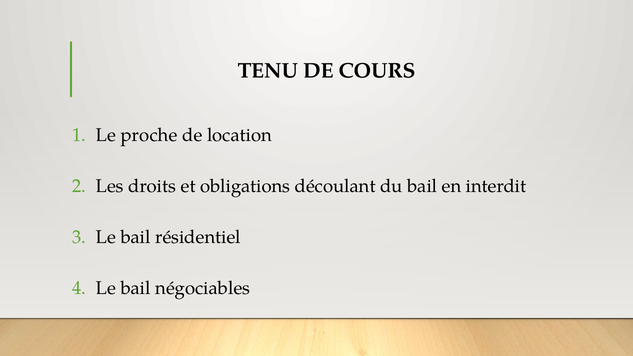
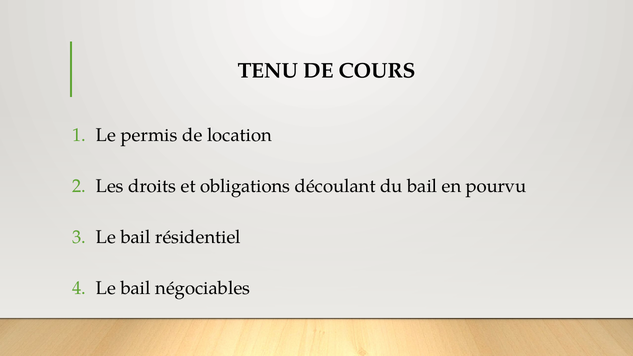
proche: proche -> permis (149, 135)
interdit: interdit -> pourvu (496, 186)
